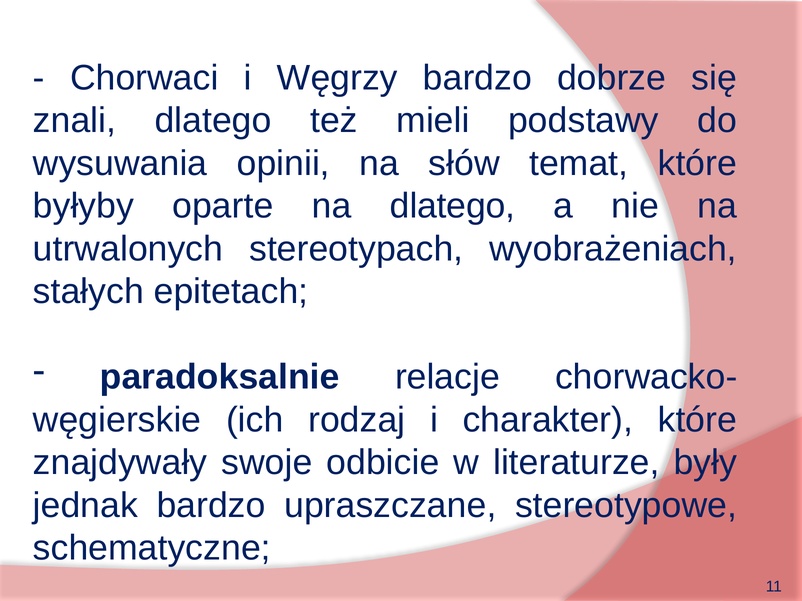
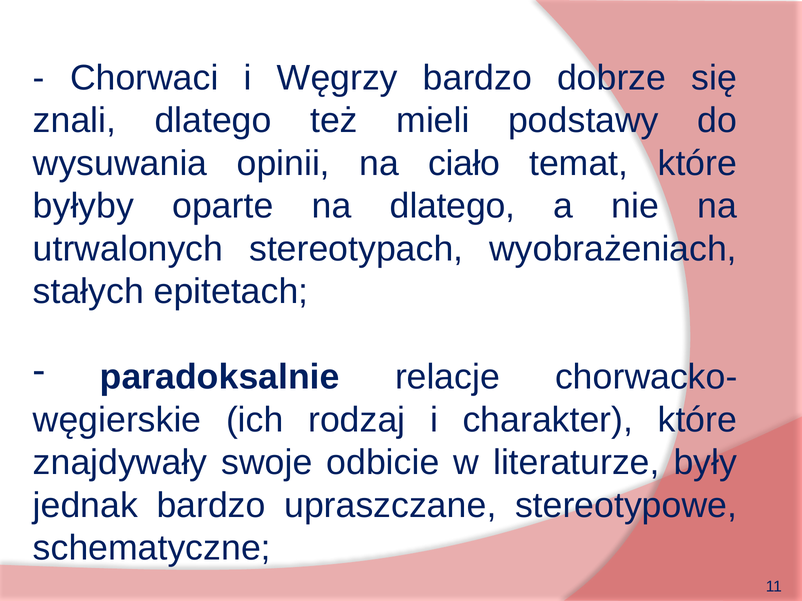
słów: słów -> ciało (464, 163)
